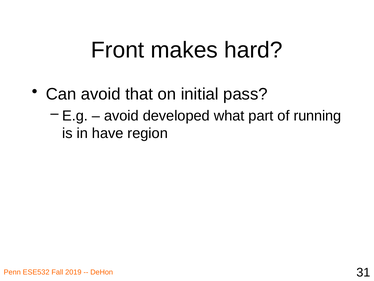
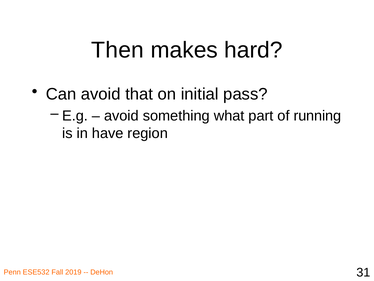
Front: Front -> Then (118, 50)
developed: developed -> something (176, 116)
